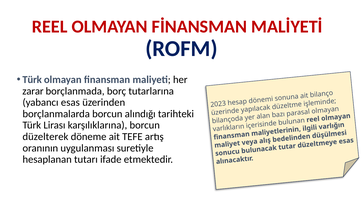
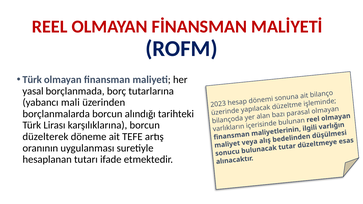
zarar: zarar -> yasal (33, 91)
yabancı esas: esas -> mali (70, 103)
